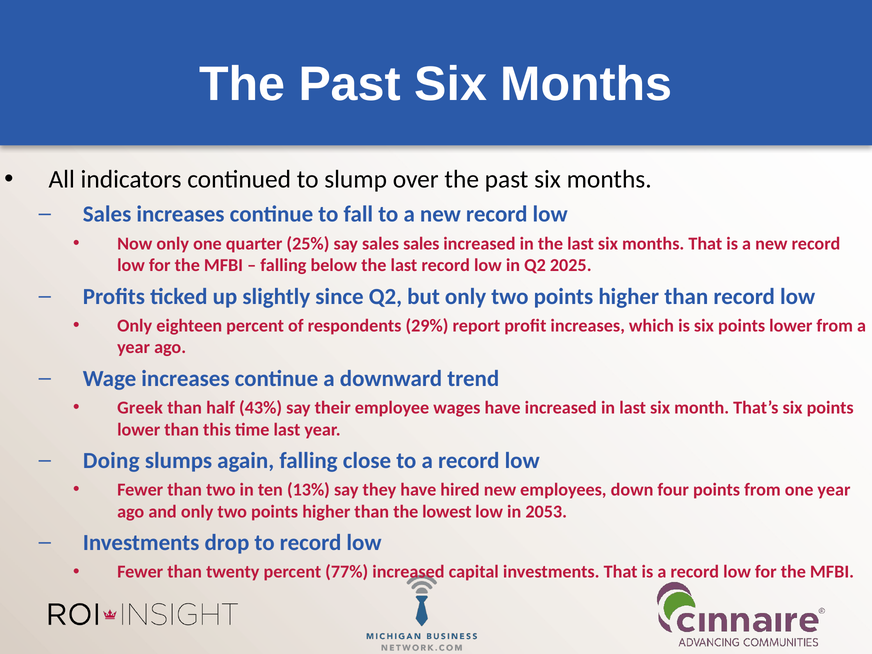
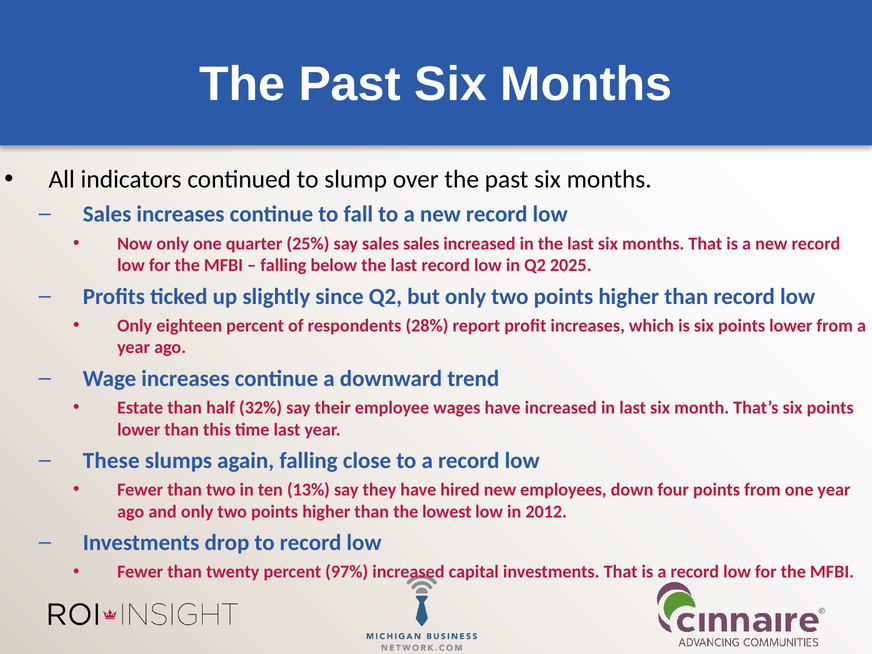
29%: 29% -> 28% (427, 326)
Greek: Greek -> Estate (140, 408)
43%: 43% -> 32% (261, 408)
Doing: Doing -> These (111, 461)
2053: 2053 -> 2012 (546, 512)
77%: 77% -> 97% (347, 572)
